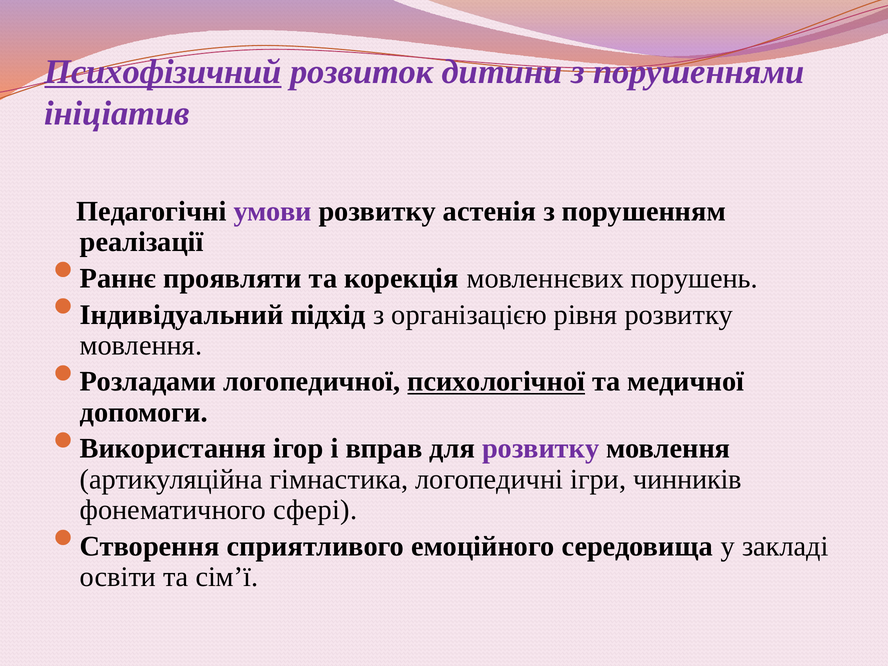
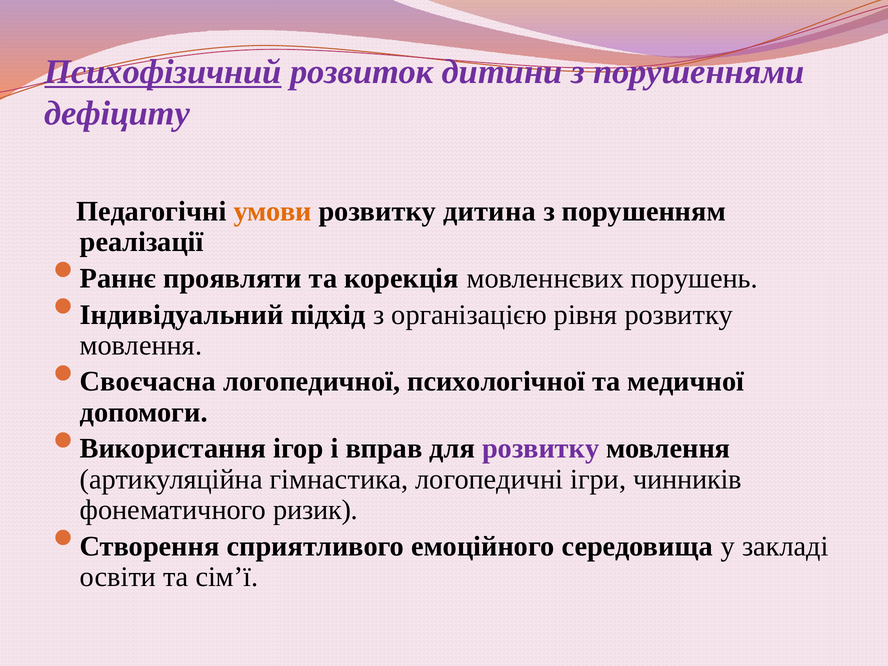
ініціатив: ініціатив -> дефіциту (117, 113)
умови colour: purple -> orange (273, 211)
астенія: астенія -> дитина (489, 211)
Розладами: Розладами -> Своєчасна (148, 382)
психологічної underline: present -> none (496, 382)
сфері: сфері -> ризик (316, 510)
